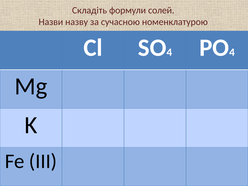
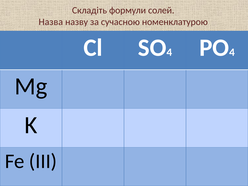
Назви: Назви -> Назва (51, 22)
